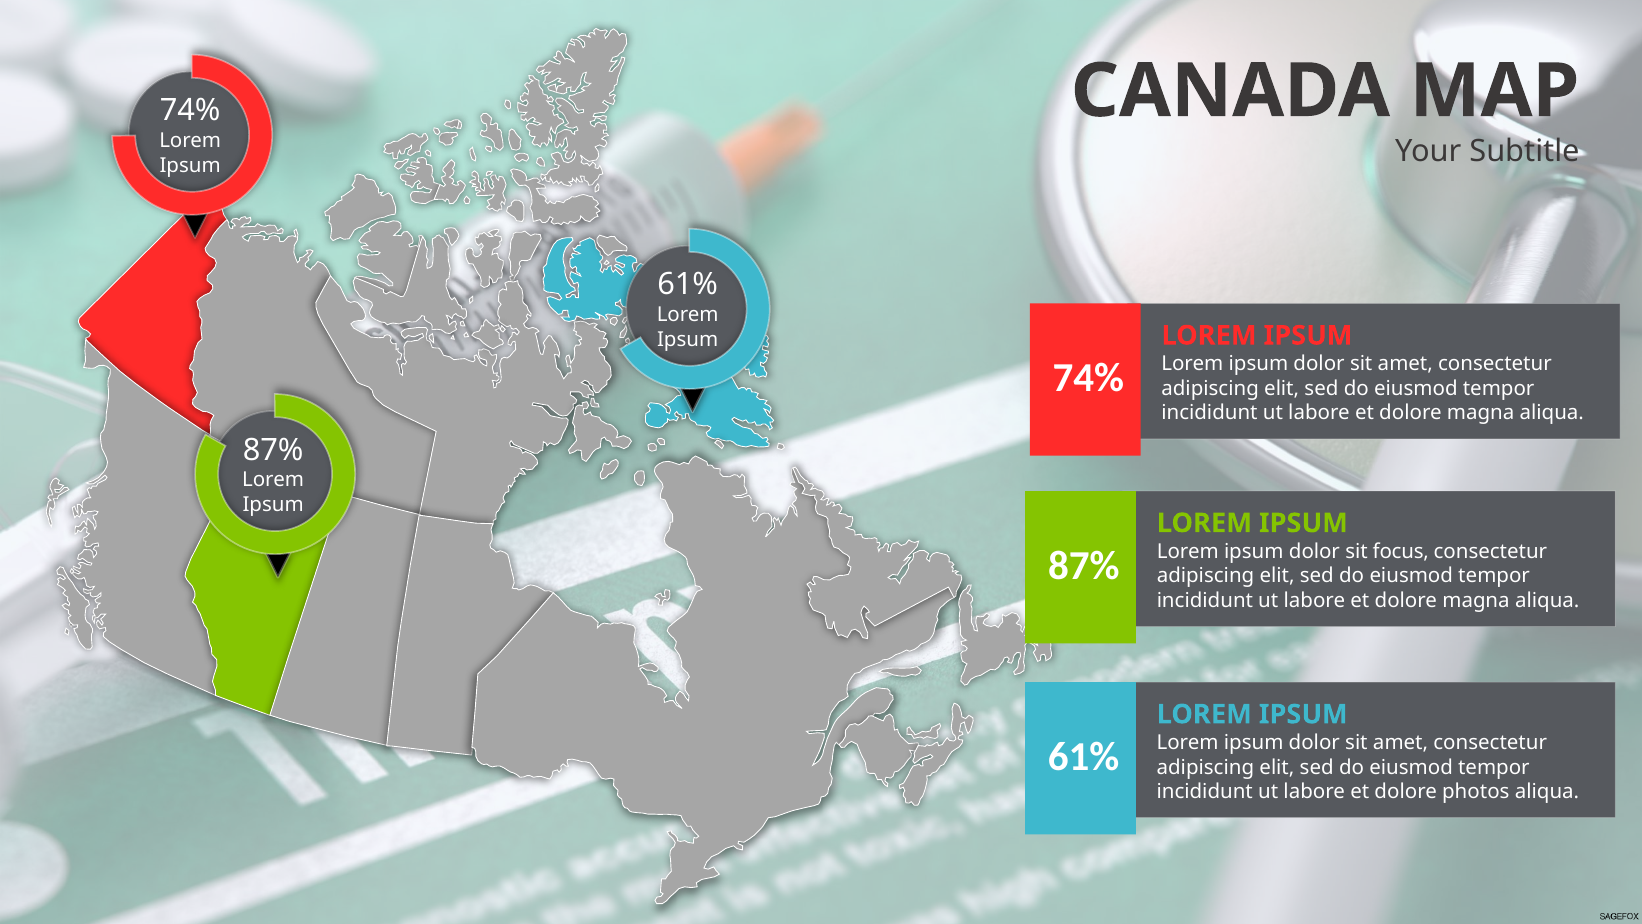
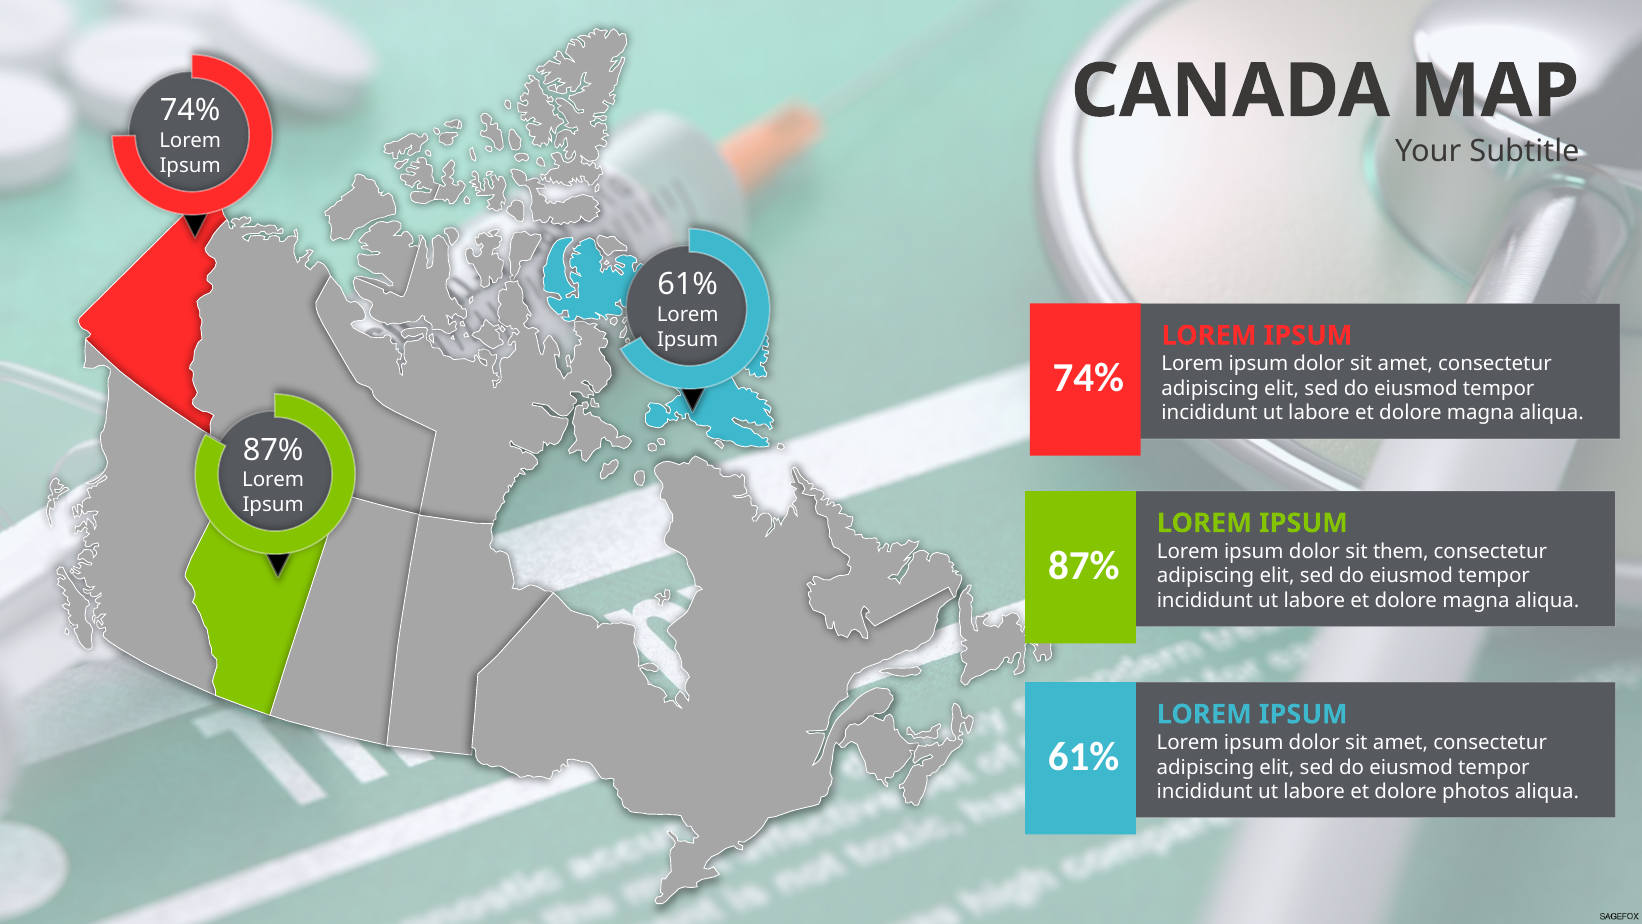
focus: focus -> them (1401, 551)
